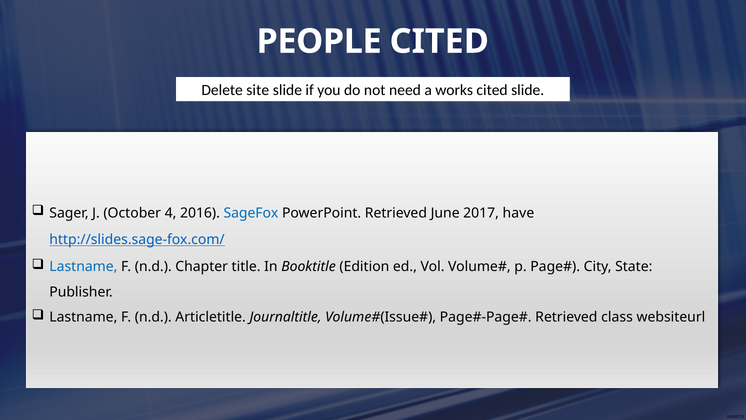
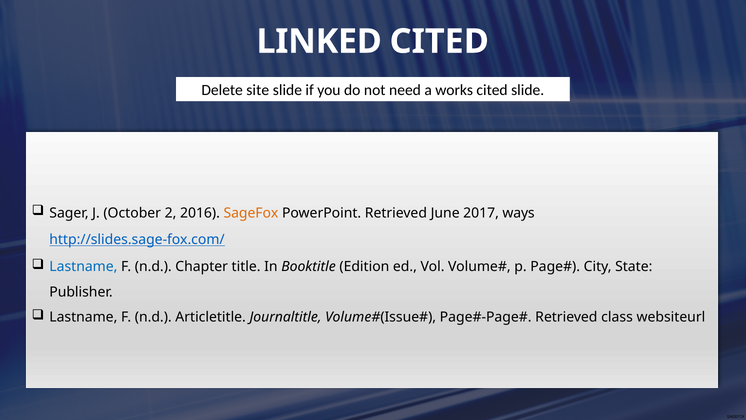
PEOPLE: PEOPLE -> LINKED (319, 41)
4: 4 -> 2 (171, 213)
SageFox colour: blue -> orange (251, 213)
have: have -> ways (519, 213)
